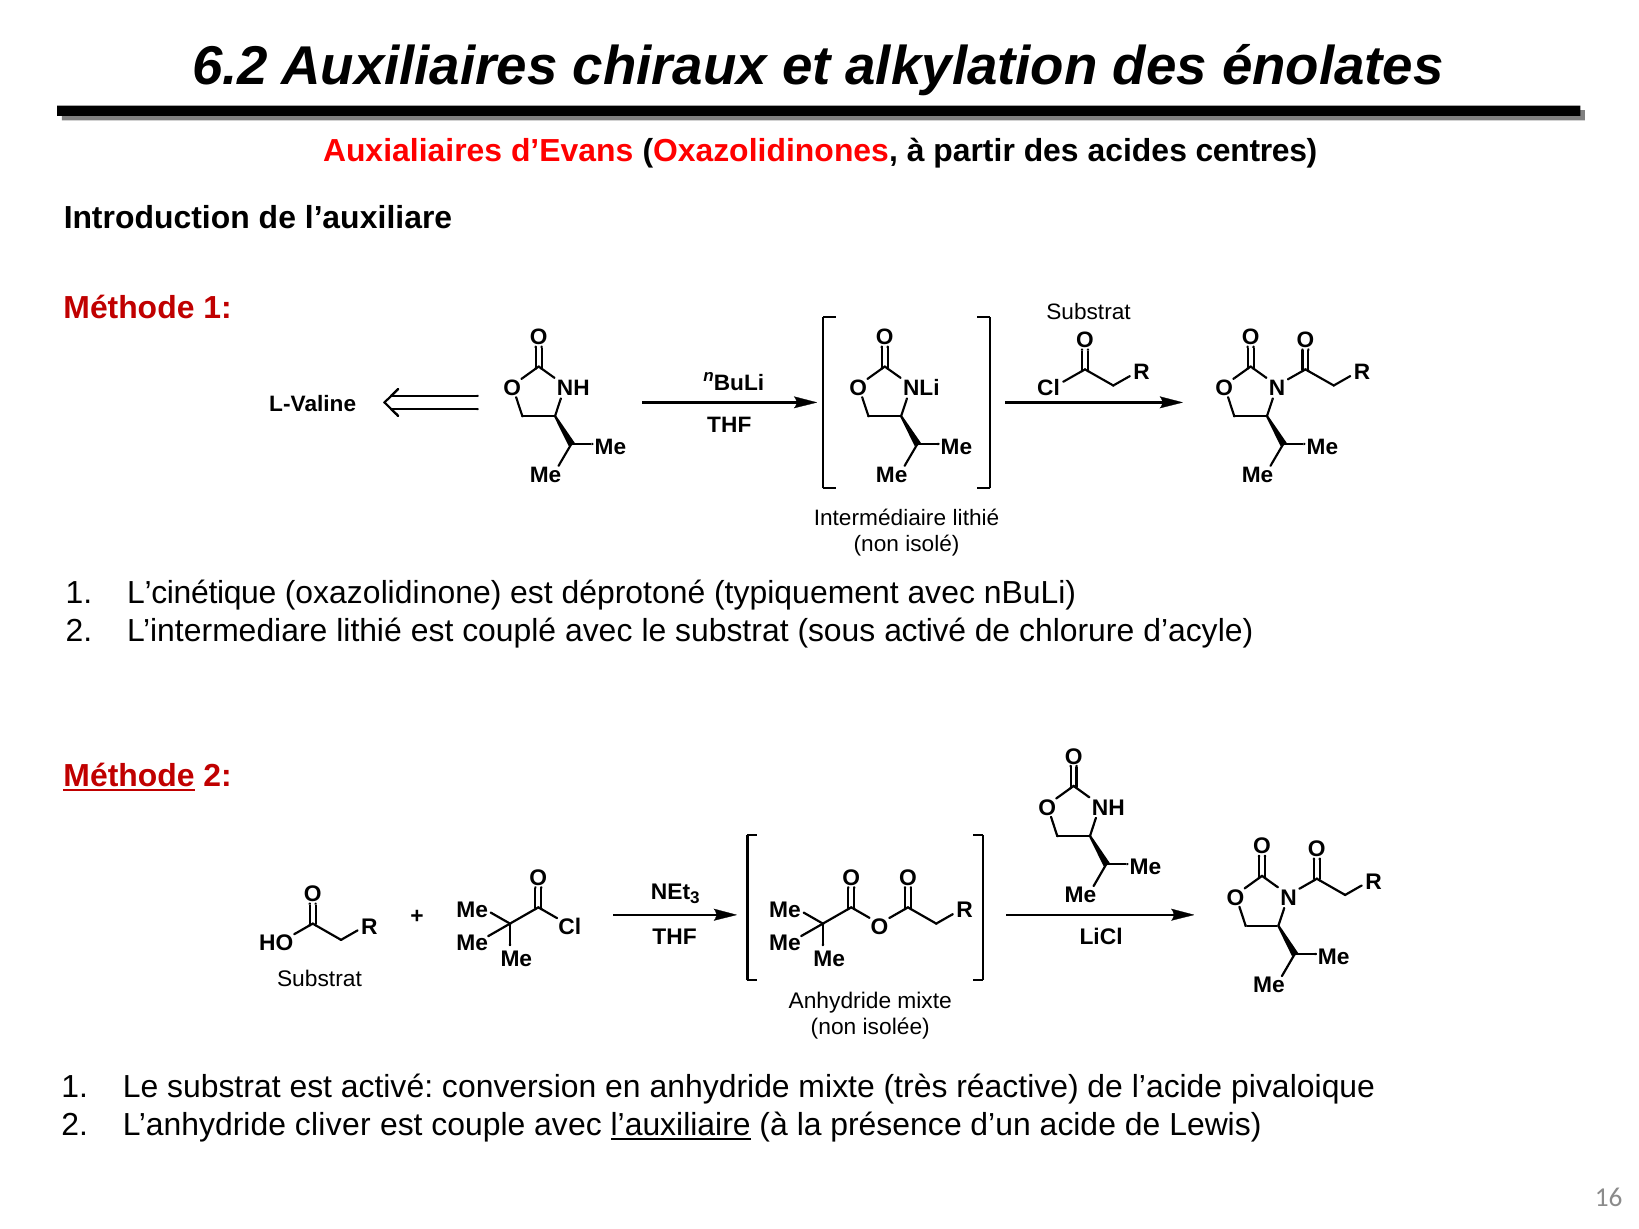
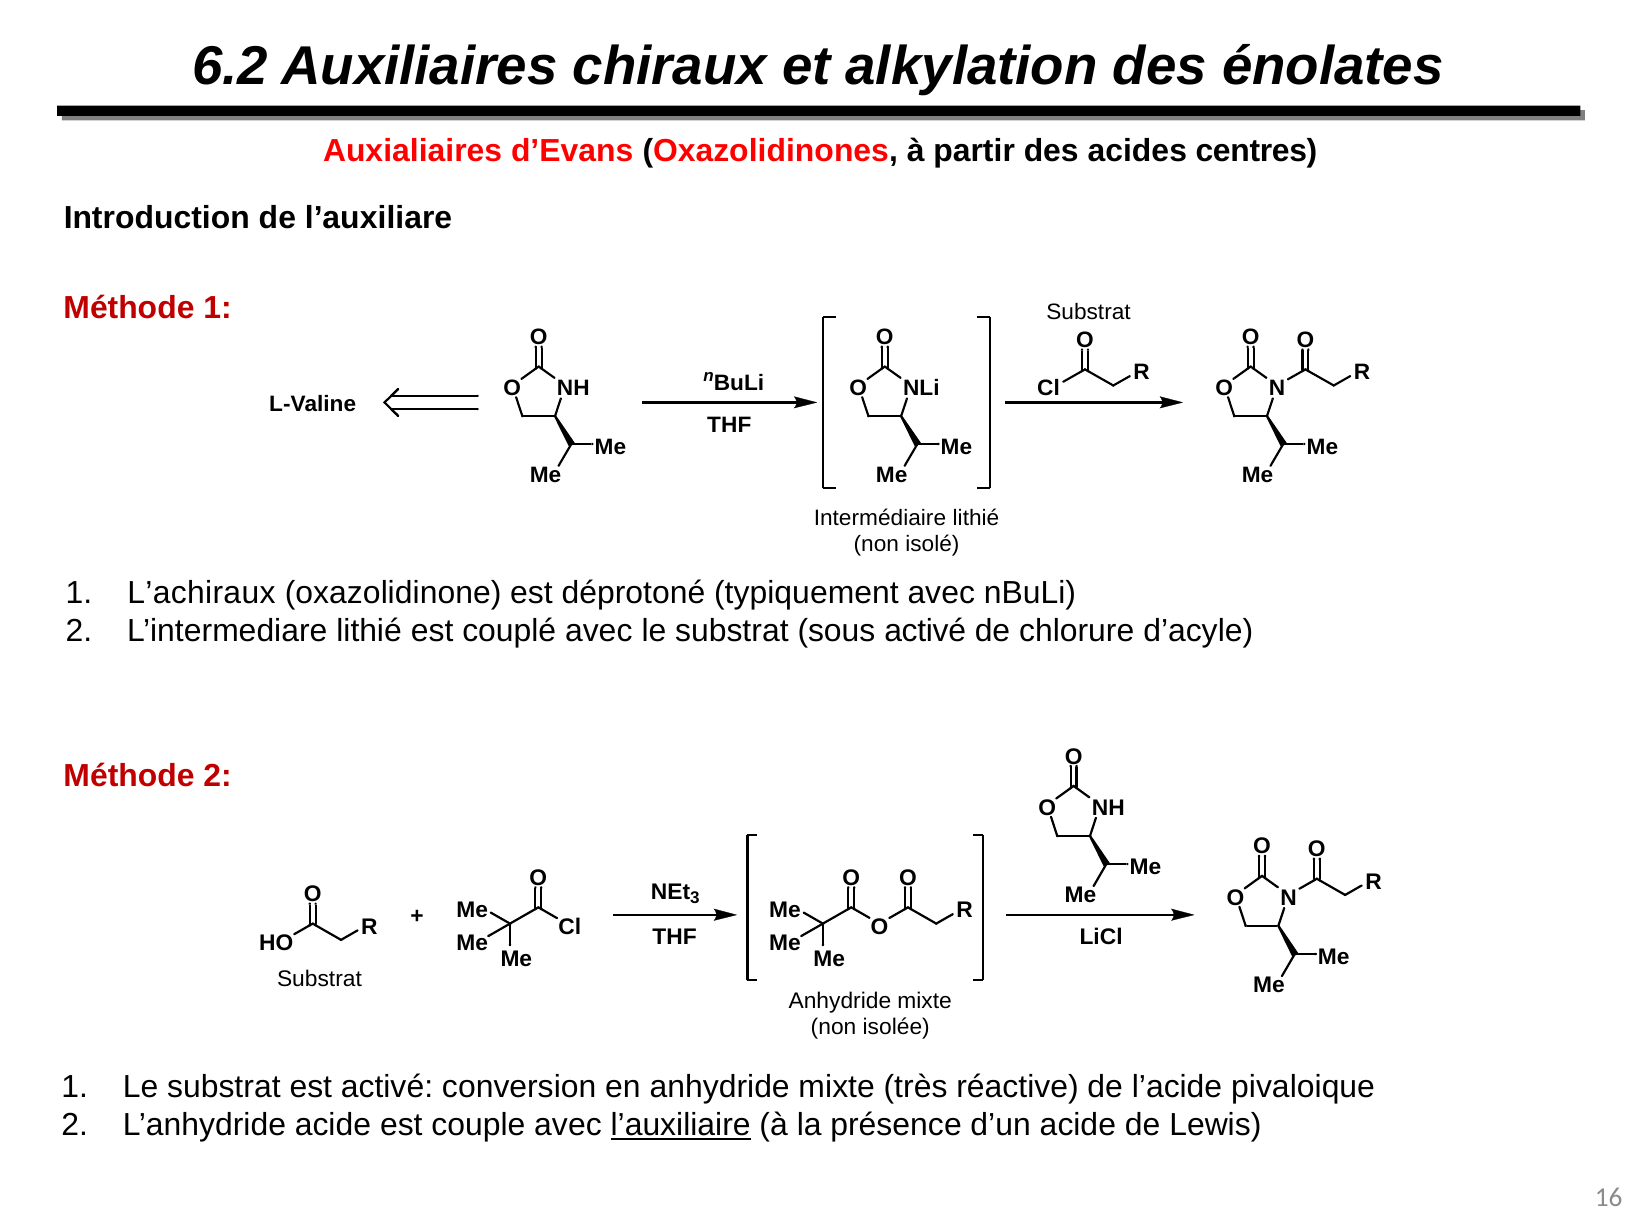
L’cinétique: L’cinétique -> L’achiraux (201, 593)
Méthode underline: present -> none (129, 777)
L’anhydride cliver: cliver -> acide (333, 1125)
